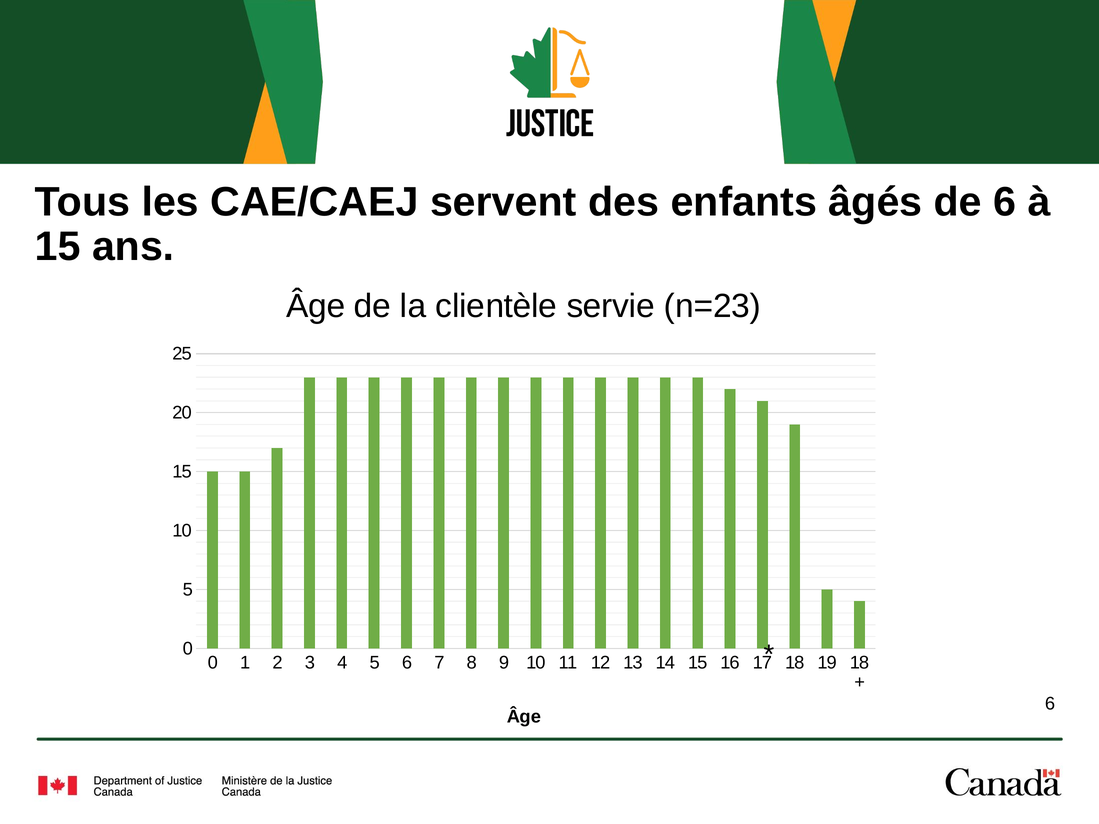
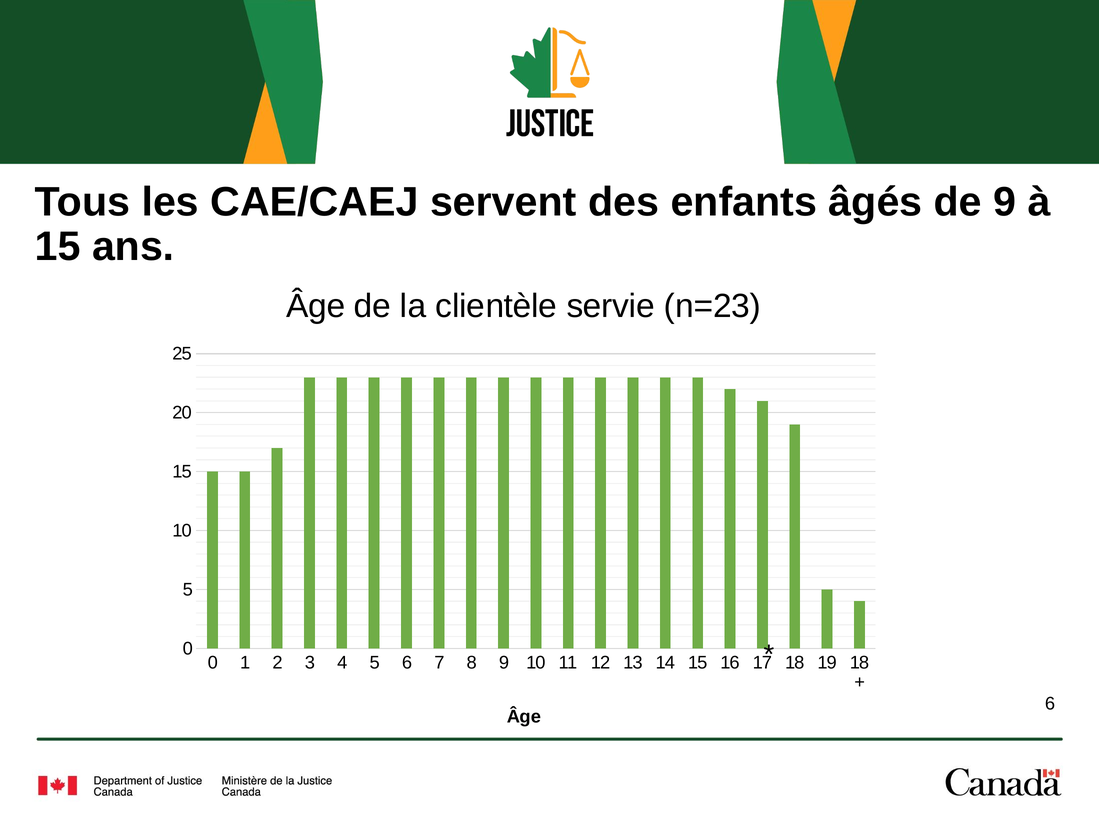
de 6: 6 -> 9 (1005, 202)
